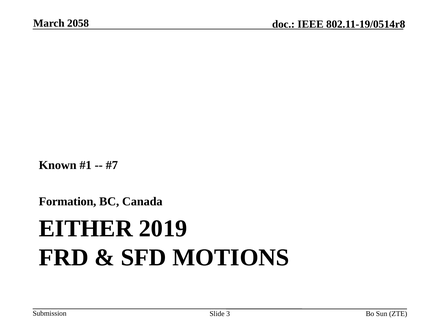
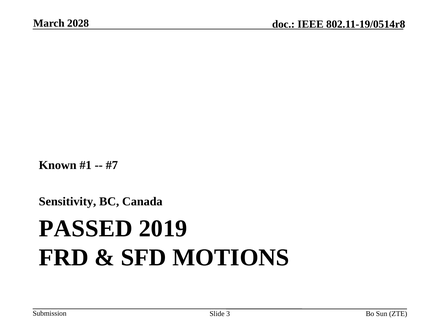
2058: 2058 -> 2028 (78, 23)
Formation: Formation -> Sensitivity (67, 201)
EITHER: EITHER -> PASSED (86, 229)
